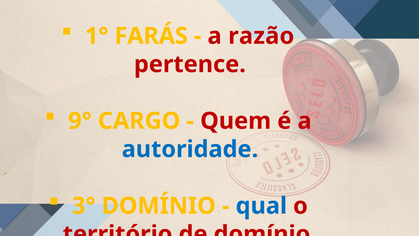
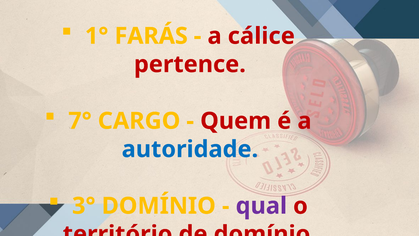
razão: razão -> cálice (261, 36)
9°: 9° -> 7° (80, 121)
qual colour: blue -> purple (261, 206)
